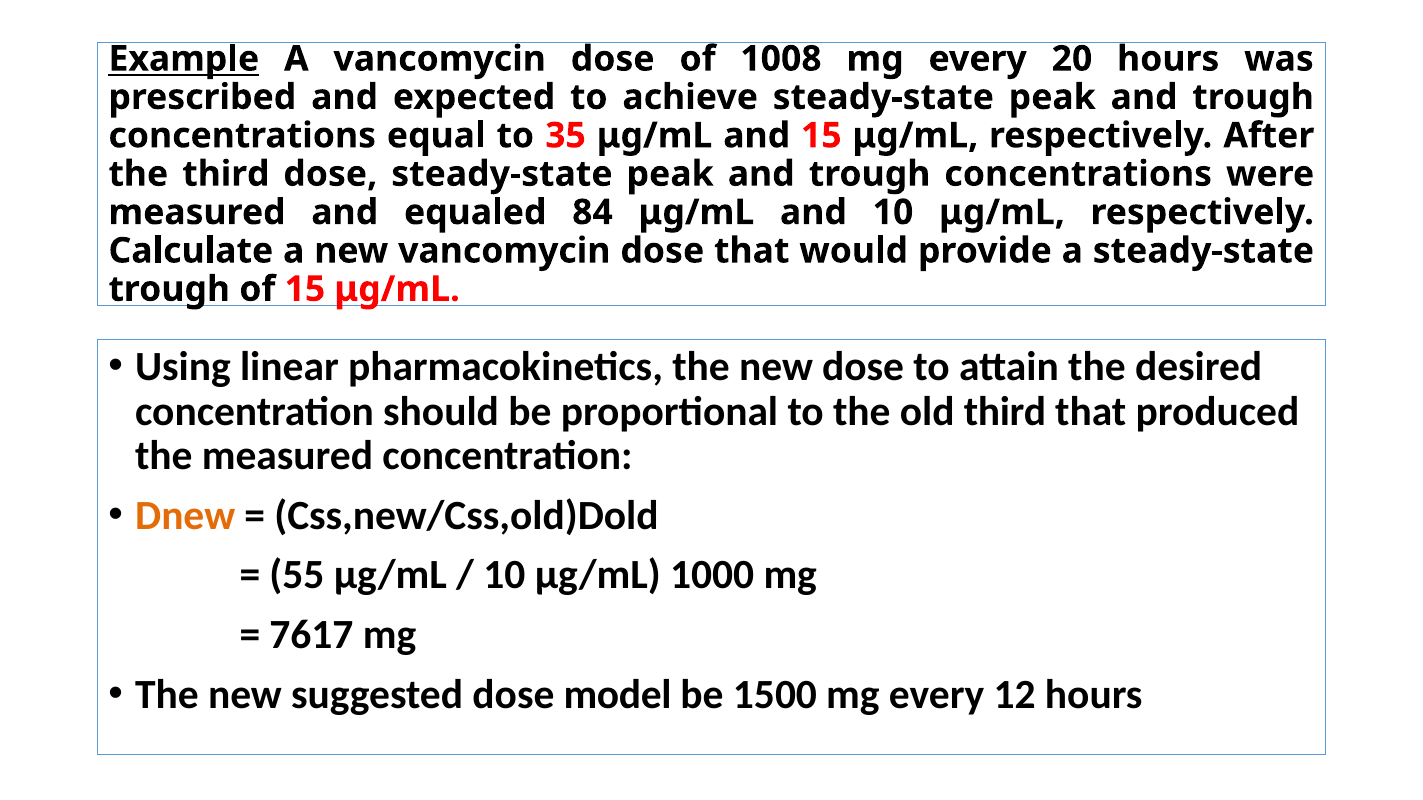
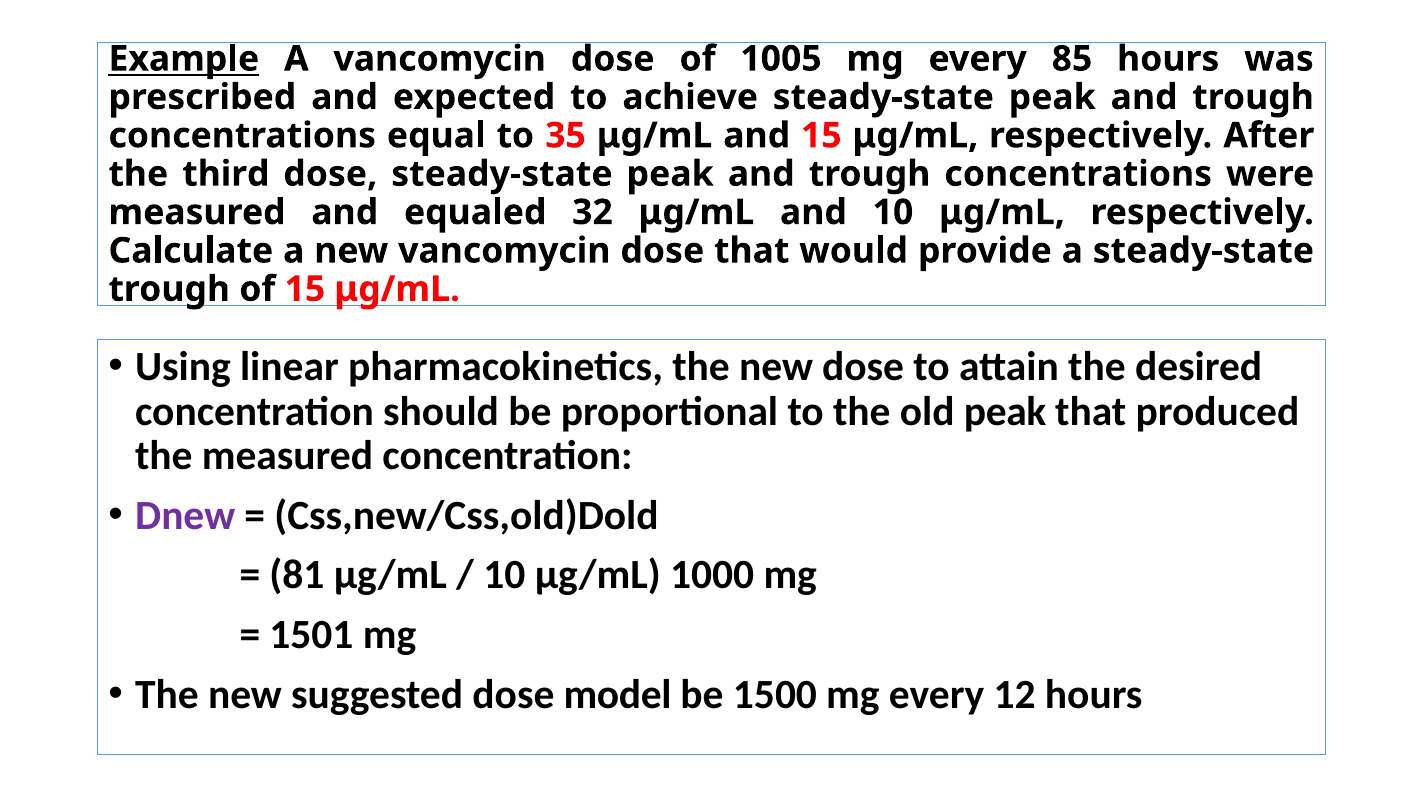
1008: 1008 -> 1005 (781, 59)
20: 20 -> 85 (1072, 59)
84: 84 -> 32 (592, 213)
old third: third -> peak (1005, 412)
Dnew colour: orange -> purple (185, 516)
55: 55 -> 81 (297, 576)
7617: 7617 -> 1501 (311, 635)
